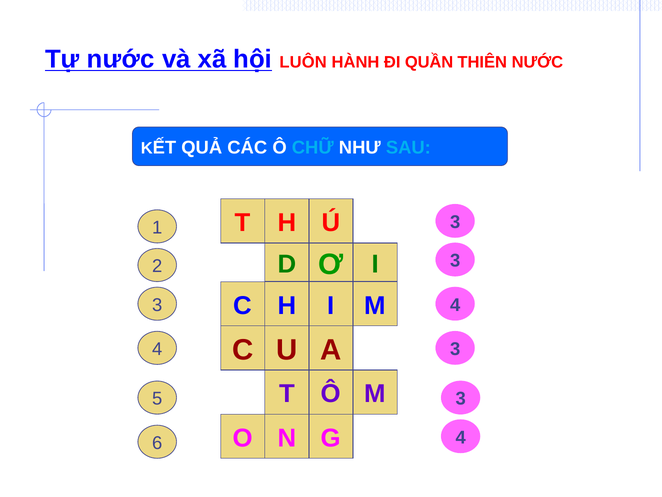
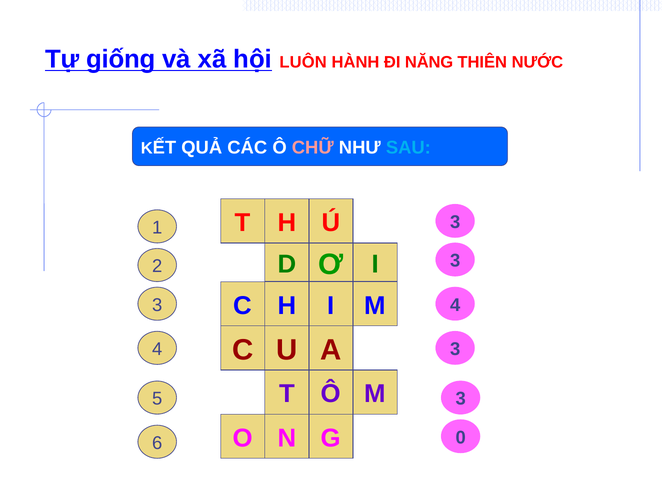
Tự nước: nước -> giống (121, 59)
QUẦN: QUẦN -> NĂNG (429, 62)
CHỮ colour: light blue -> pink (313, 147)
G 4: 4 -> 0 (461, 437)
